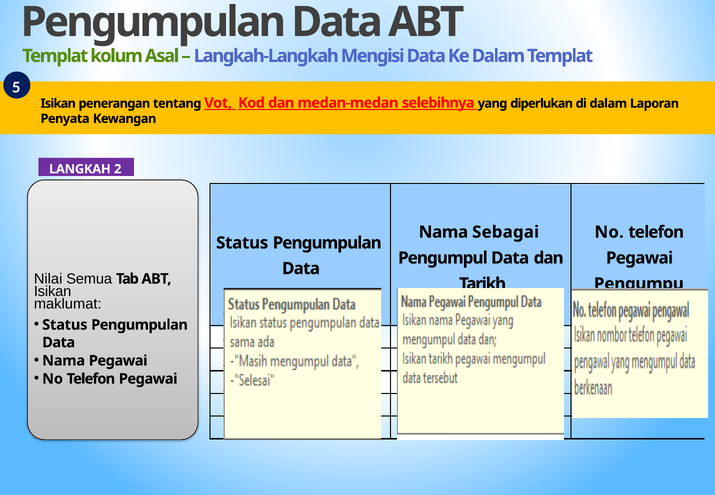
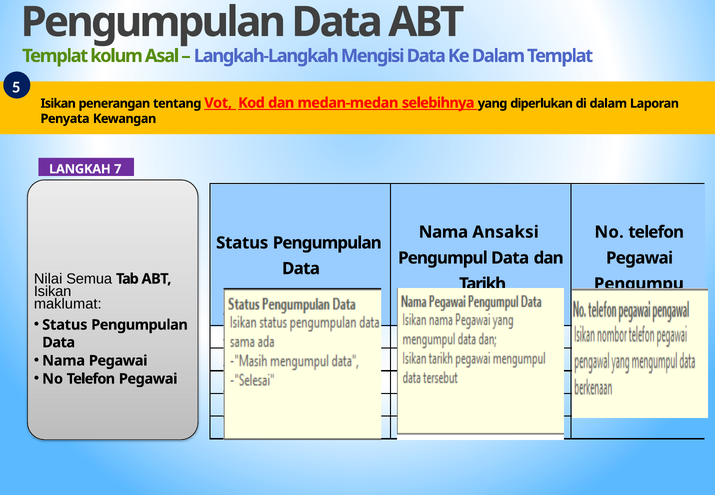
2: 2 -> 7 (118, 169)
Sebagai: Sebagai -> Ansaksi (506, 232)
